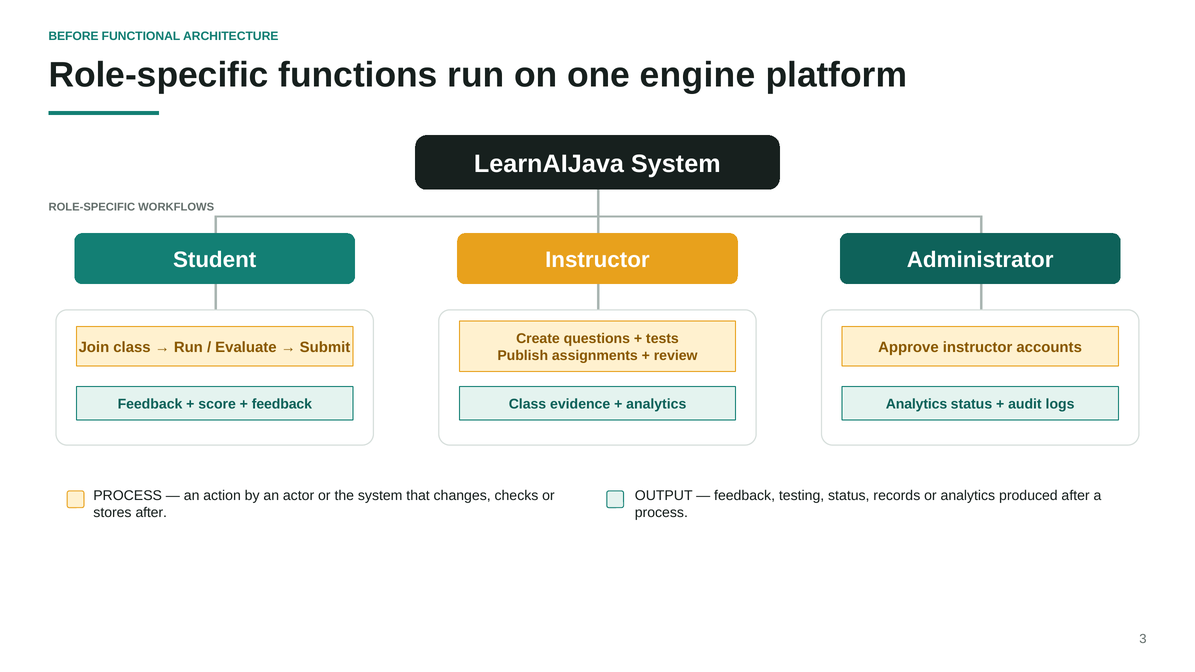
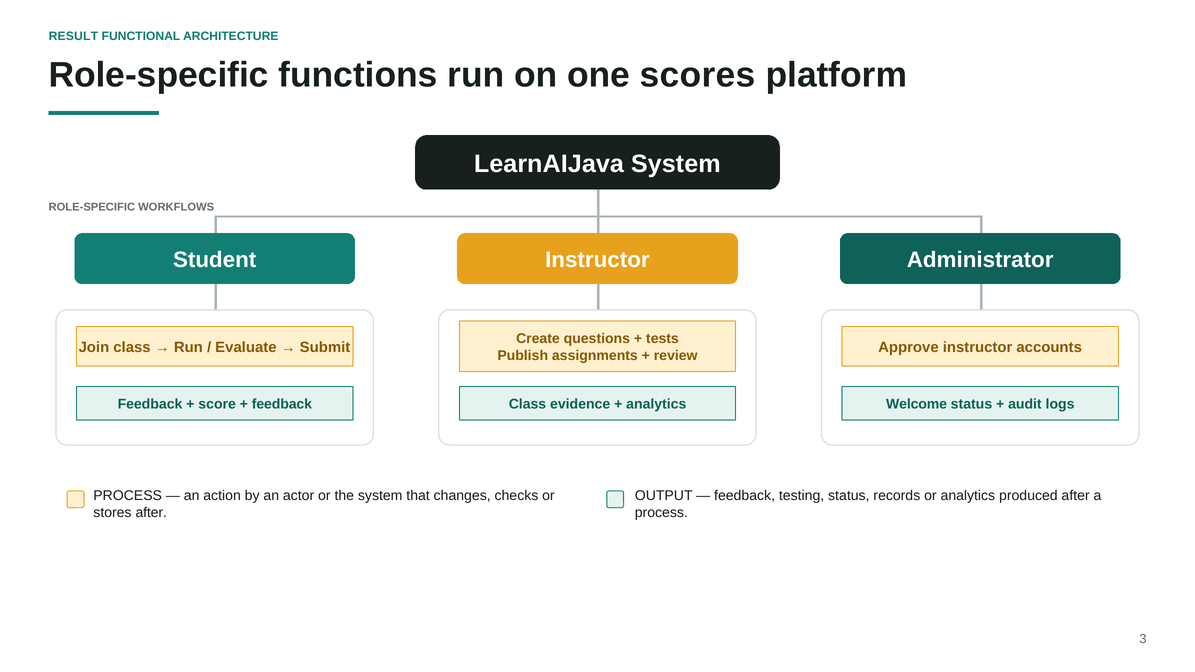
BEFORE: BEFORE -> RESULT (73, 36)
engine: engine -> scores (698, 75)
analytics Analytics: Analytics -> Welcome (917, 404)
